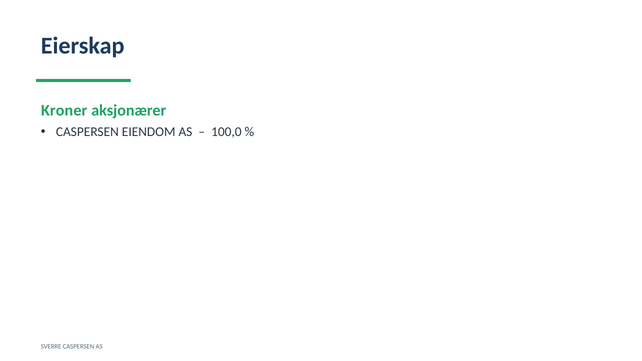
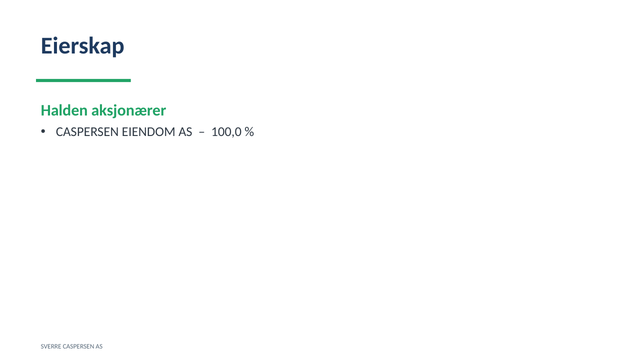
Kroner: Kroner -> Halden (64, 111)
